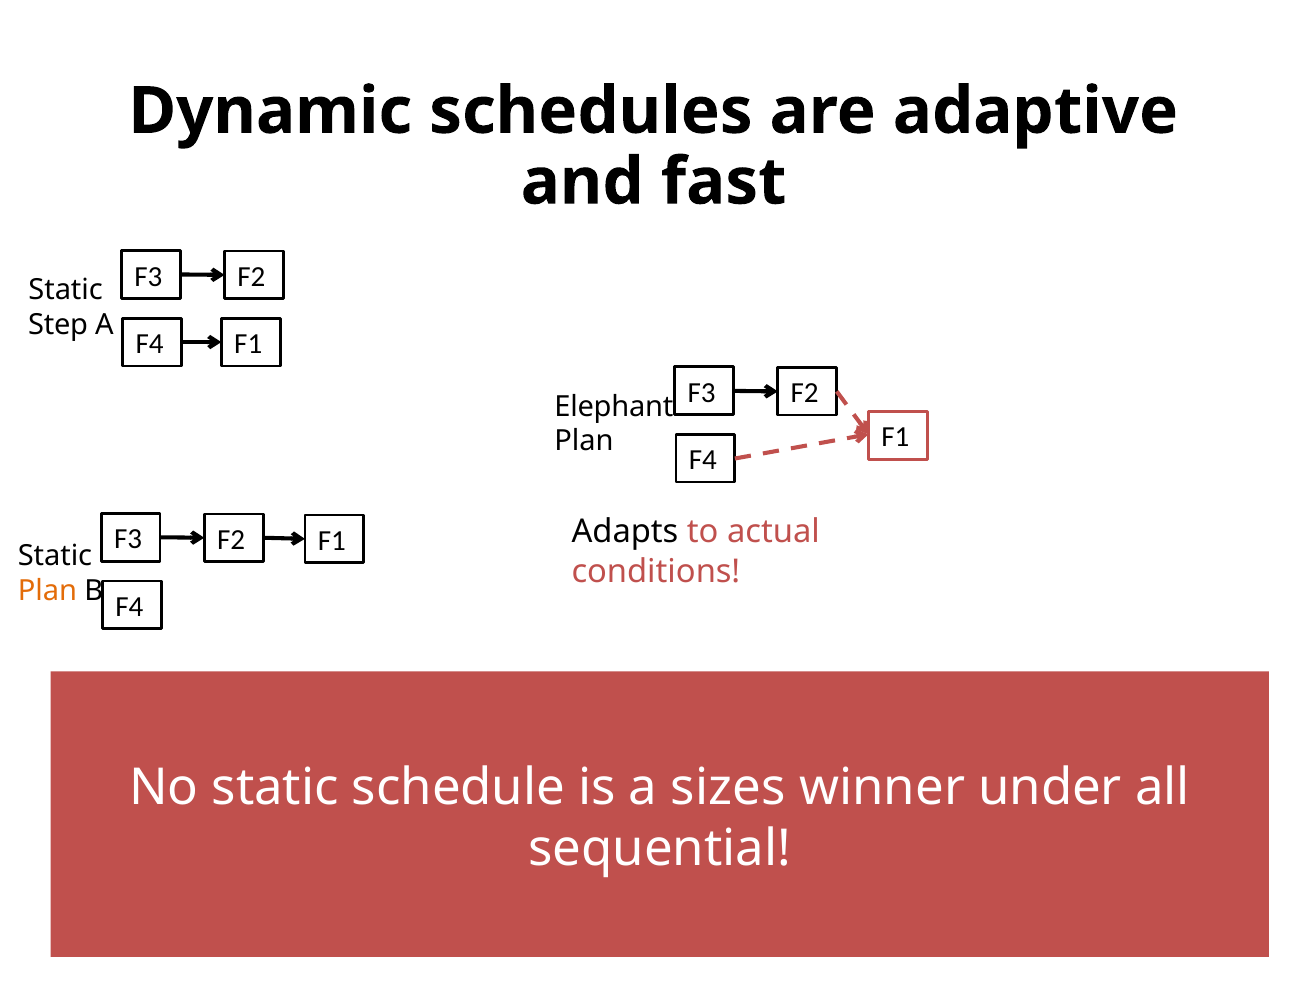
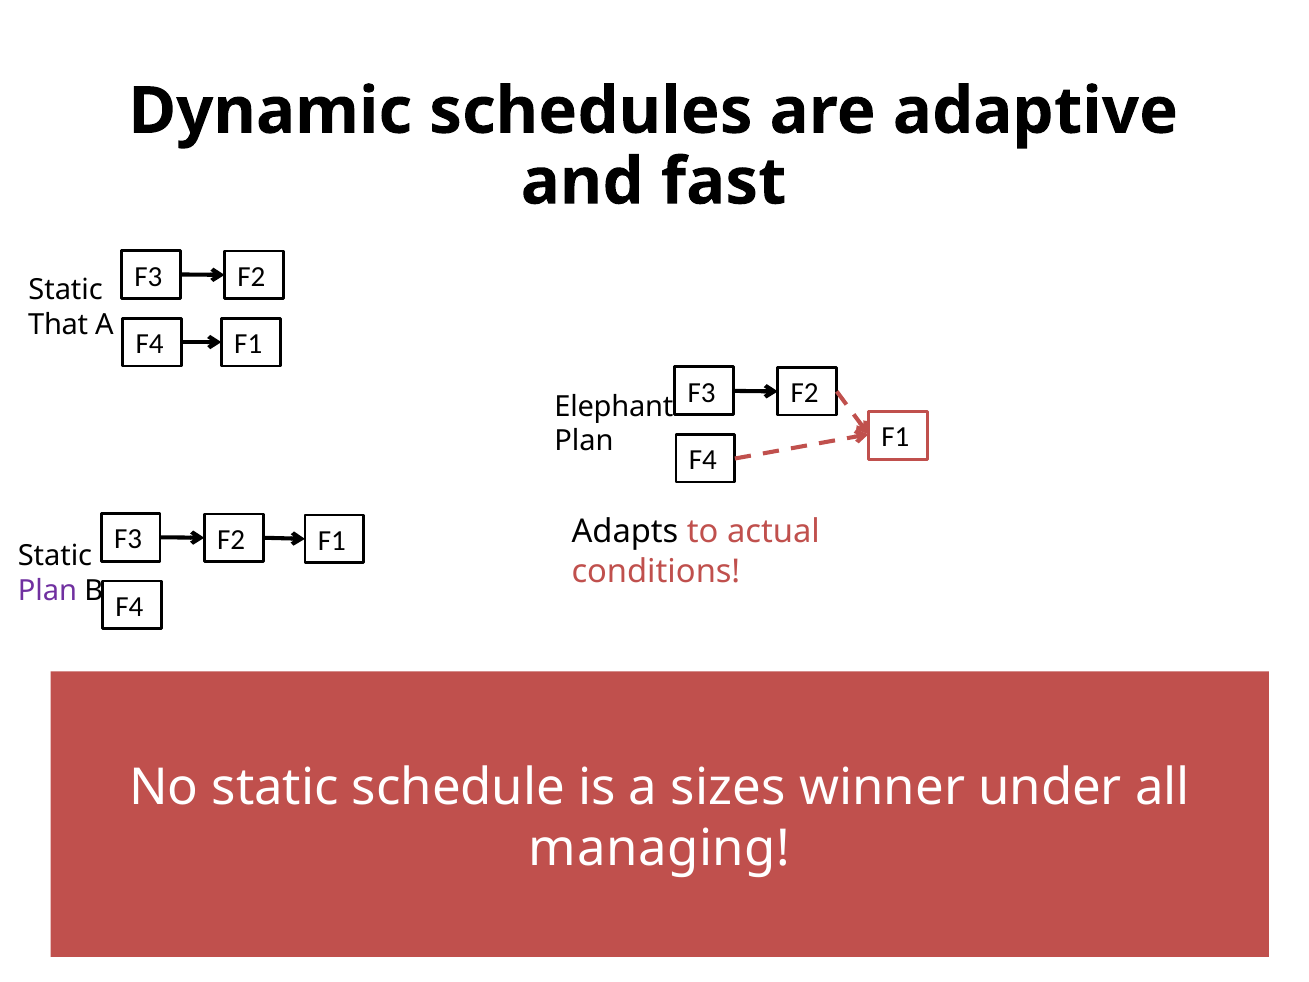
Step: Step -> That (58, 325)
Plan colour: orange -> purple (47, 591)
sequential: sequential -> managing (660, 848)
